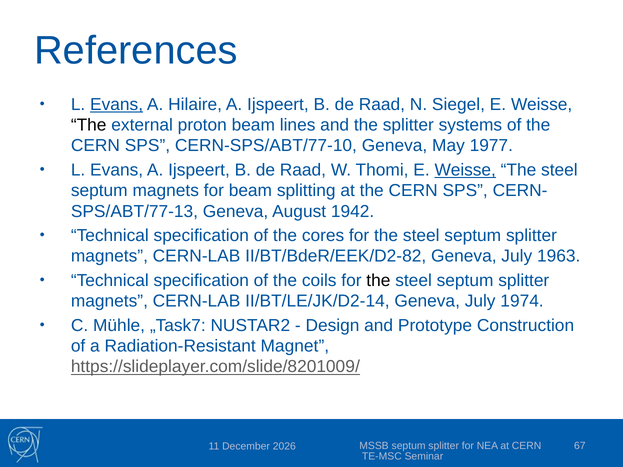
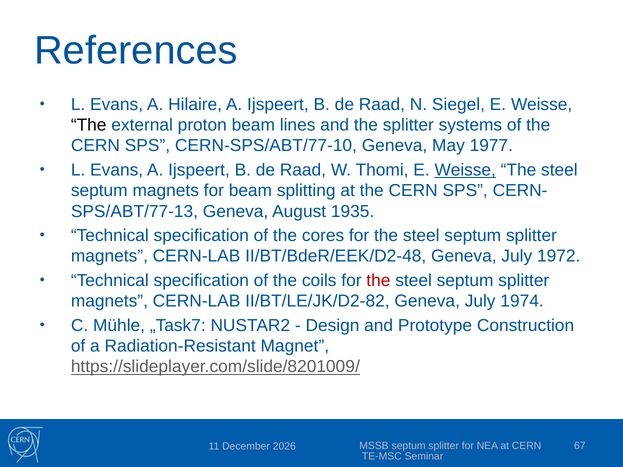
Evans underline: present -> none (117, 105)
1942: 1942 -> 1935 (353, 211)
II/BT/BdeR/EEK/D2-82: II/BT/BdeR/EEK/D2-82 -> II/BT/BdeR/EEK/D2-48 (336, 256)
1963: 1963 -> 1972 (559, 256)
the colour: black -> red (378, 281)
II/BT/LE/JK/D2-14: II/BT/LE/JK/D2-14 -> II/BT/LE/JK/D2-82 (317, 301)
